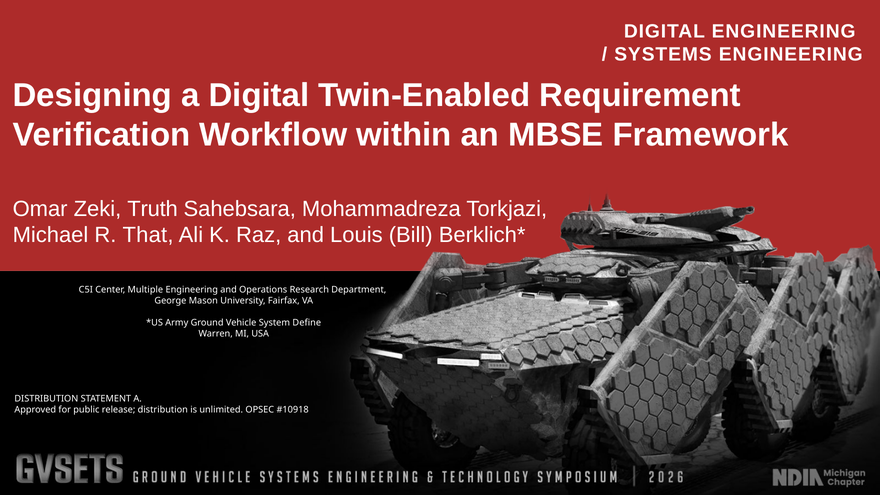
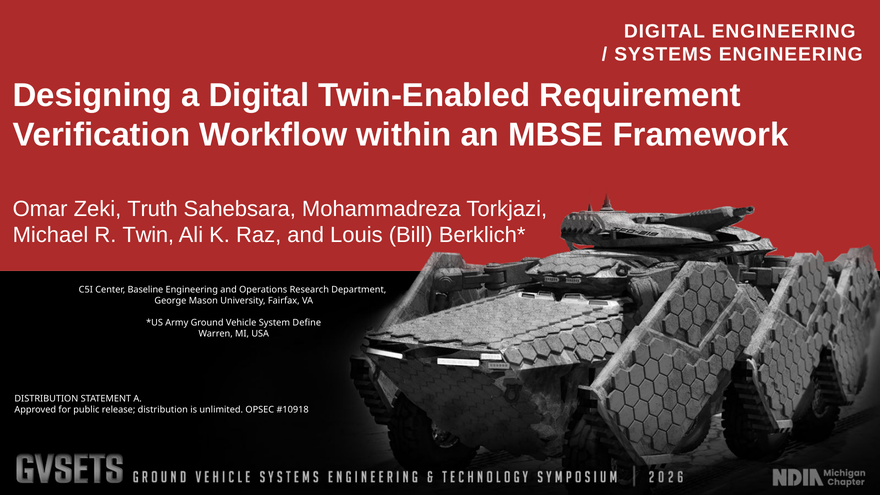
That: That -> Twin (148, 235)
Multiple: Multiple -> Baseline (145, 289)
